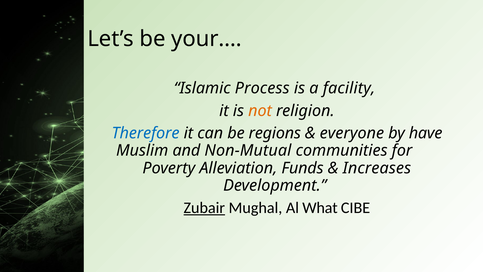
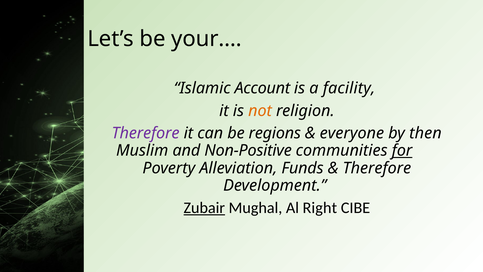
Process: Process -> Account (262, 88)
Therefore colour: blue -> purple (146, 133)
have: have -> then (425, 133)
Non-Mutual: Non-Mutual -> Non-Positive (248, 150)
for underline: none -> present (402, 150)
Increases: Increases -> Therefore (377, 168)
What: What -> Right (320, 208)
